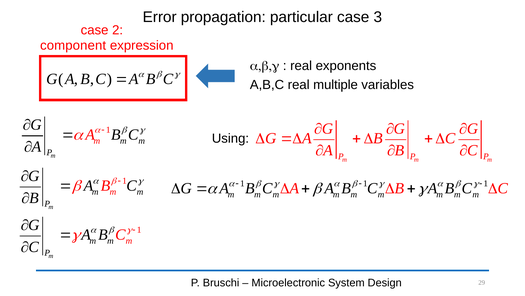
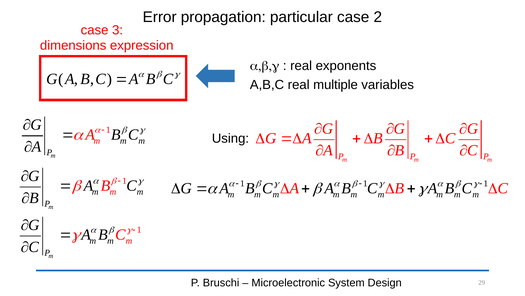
3: 3 -> 2 (378, 17)
2: 2 -> 3 (118, 30)
component: component -> dimensions (73, 46)
